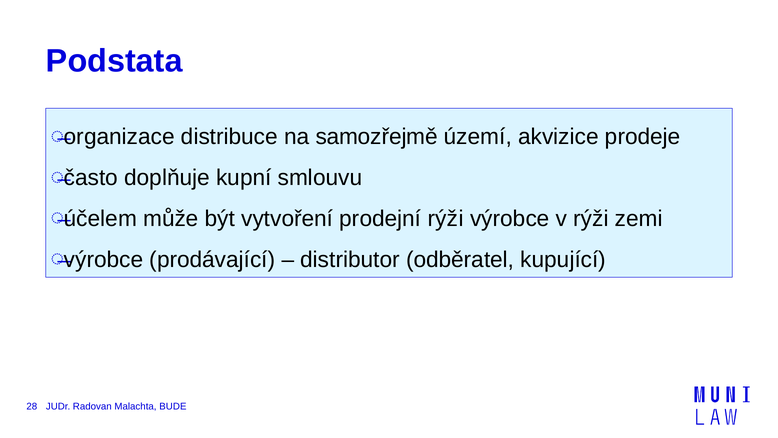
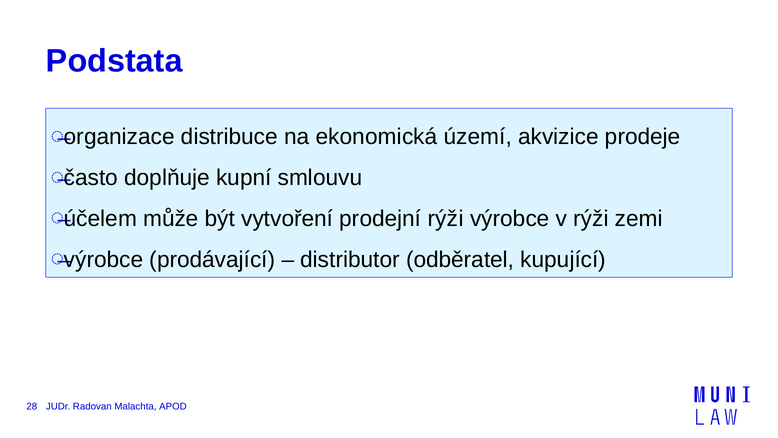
samozřejmě: samozřejmě -> ekonomická (377, 137)
BUDE: BUDE -> APOD (173, 406)
